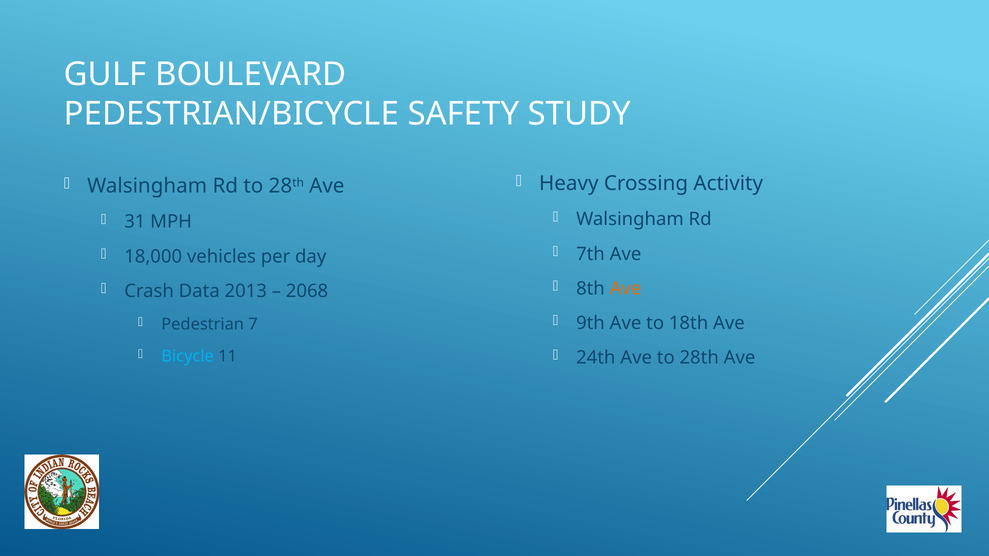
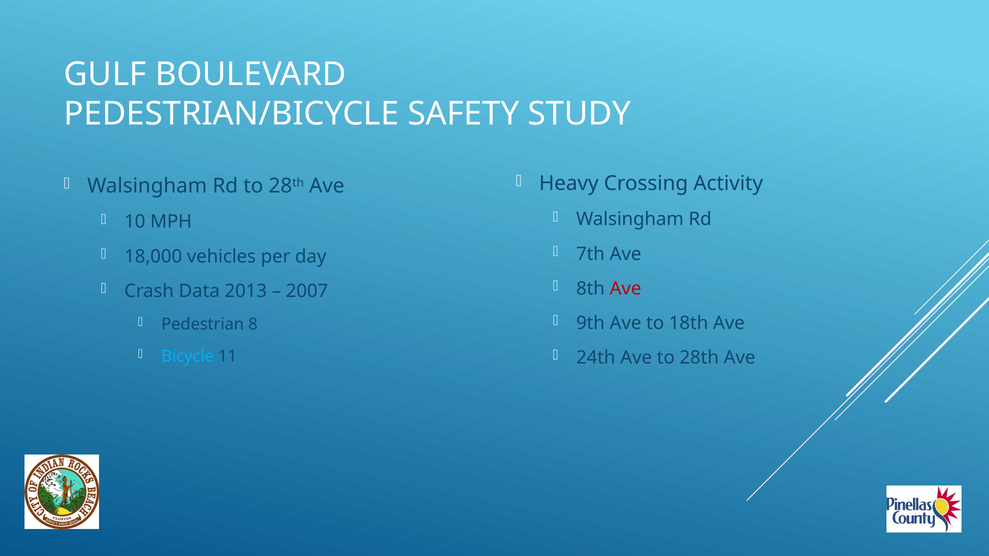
31: 31 -> 10 (135, 222)
Ave colour: orange -> red (625, 289)
2068: 2068 -> 2007 (307, 291)
7: 7 -> 8 (253, 324)
